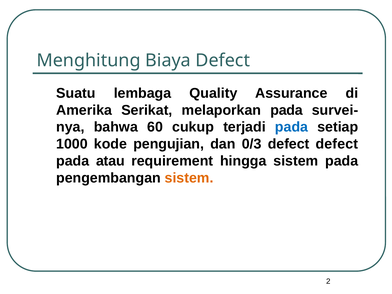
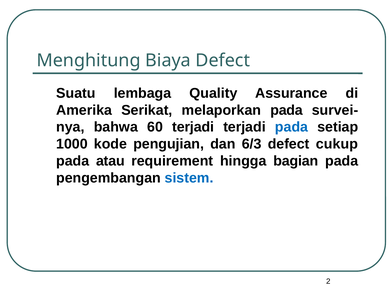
60 cukup: cukup -> terjadi (193, 127)
0/3: 0/3 -> 6/3 (252, 144)
defect defect: defect -> cukup (337, 144)
hingga sistem: sistem -> bagian (296, 161)
sistem colour: orange -> blue (189, 178)
